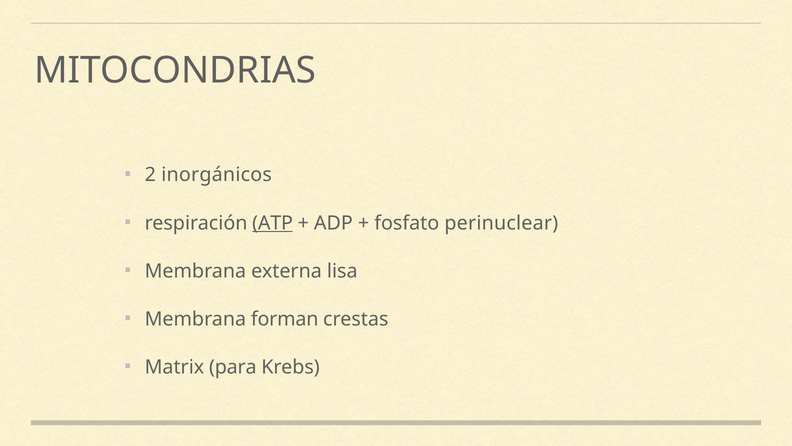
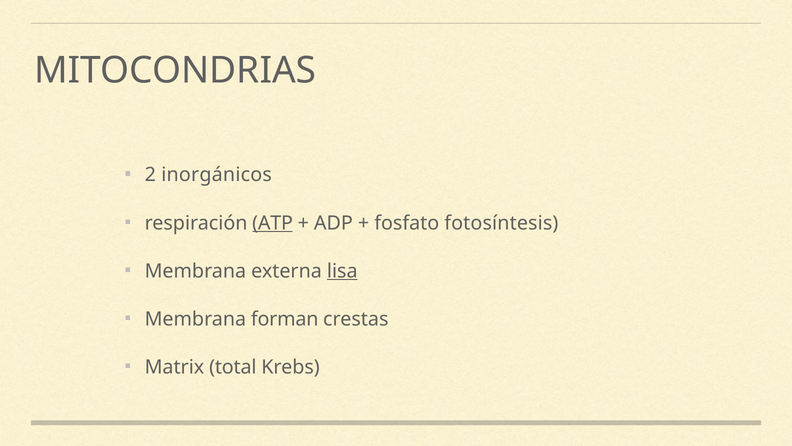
perinuclear: perinuclear -> fotosíntesis (501, 223)
lisa underline: none -> present (342, 271)
para: para -> total (233, 367)
